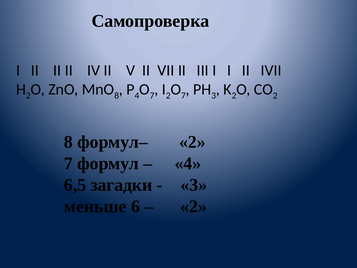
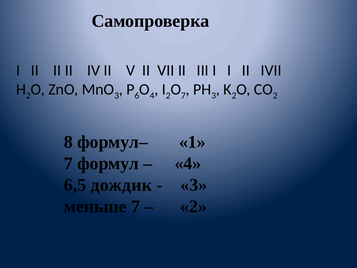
8: 8 -> 3 (117, 96)
4: 4 -> 6 (137, 96)
7: 7 -> 4 (152, 96)
формул– 2: 2 -> 1 (192, 142)
загадки: загадки -> дождик (121, 185)
меньше 6: 6 -> 7 (136, 206)
